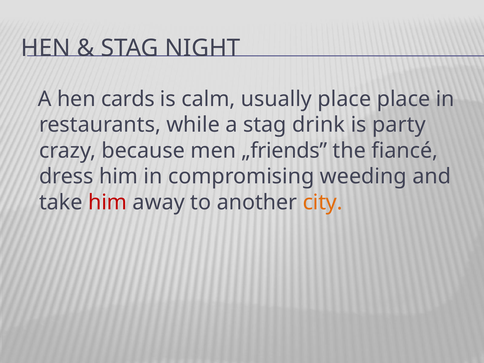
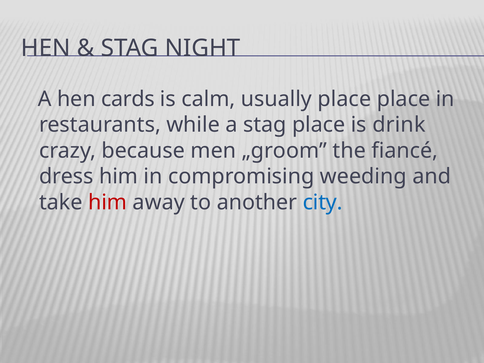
stag drink: drink -> place (319, 125)
party: party -> drink (399, 125)
„friends: „friends -> „groom (284, 151)
city colour: orange -> blue (323, 202)
